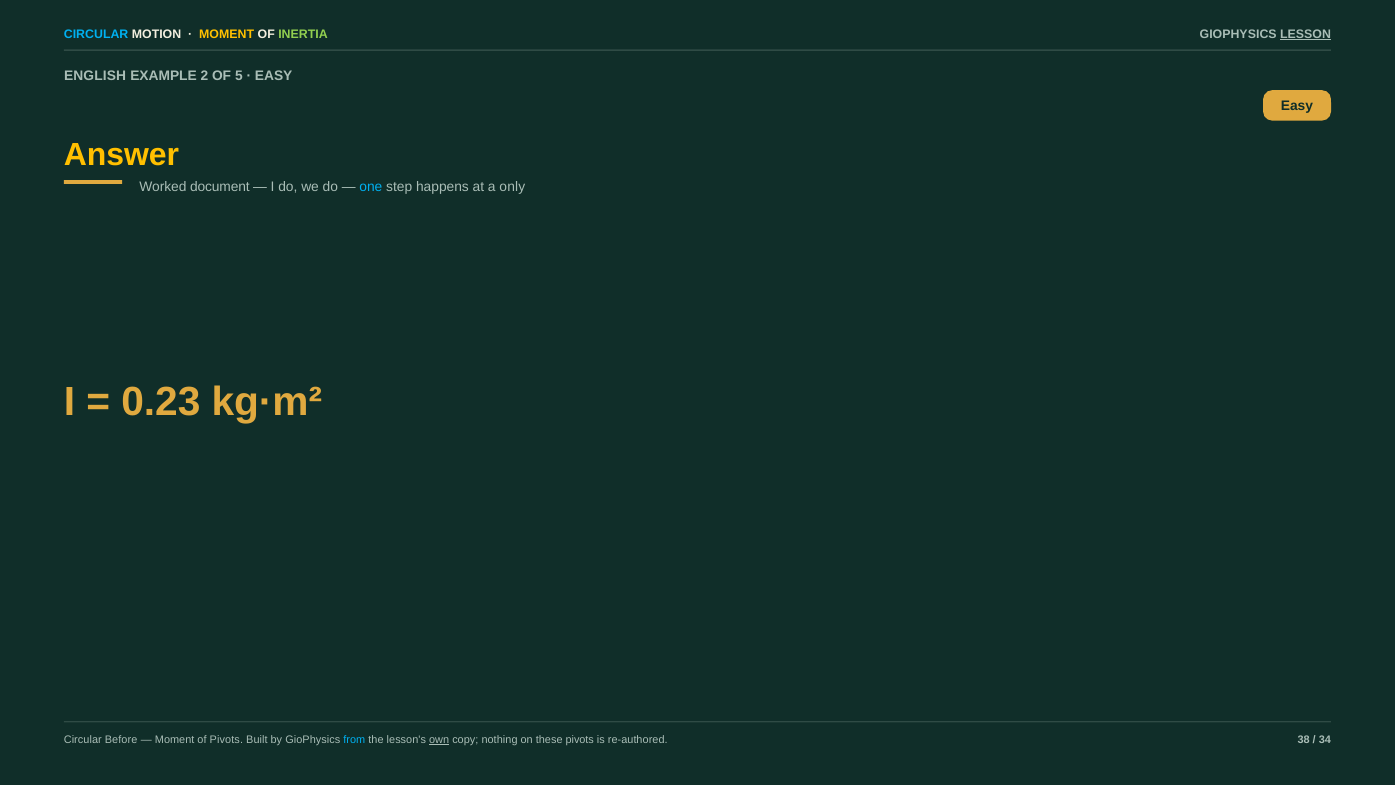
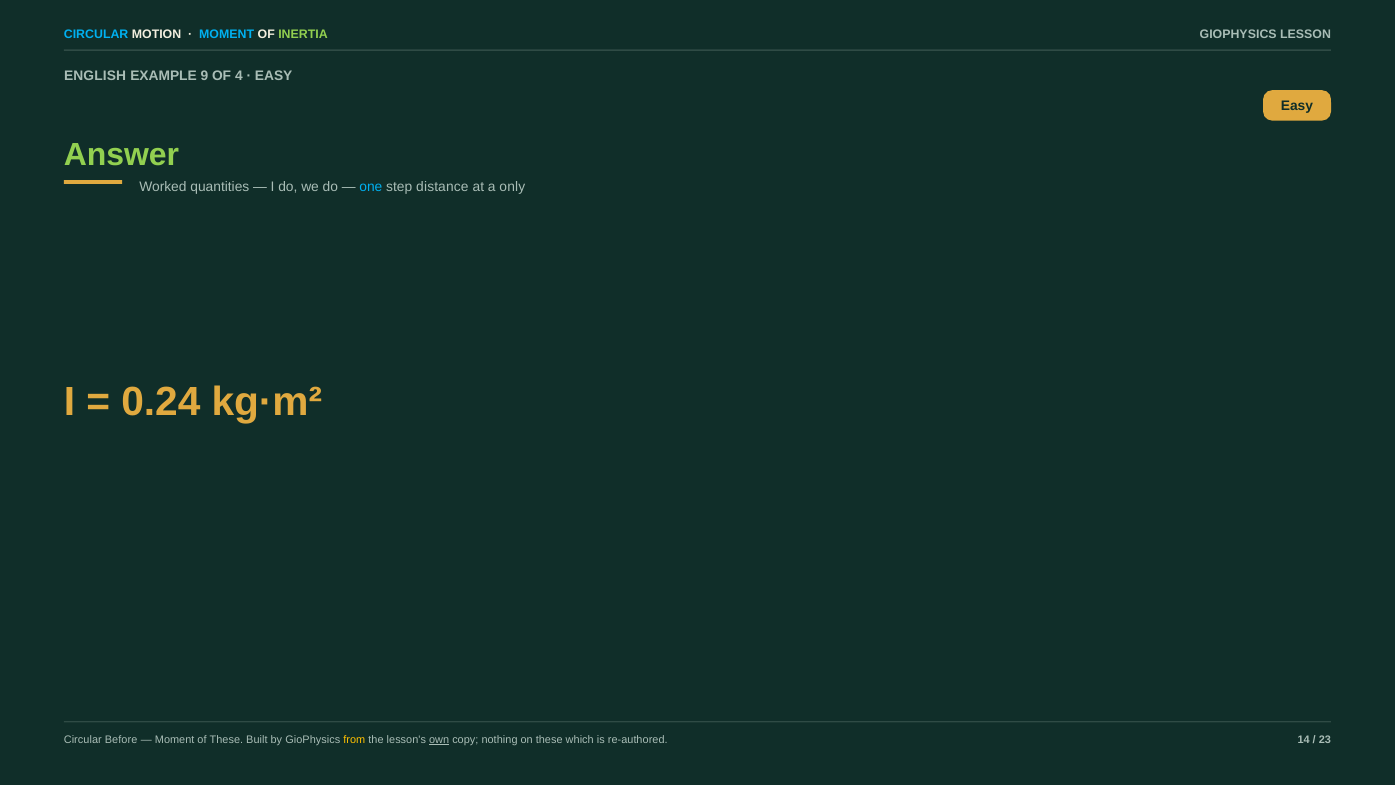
MOMENT colour: yellow -> light blue (227, 34)
LESSON underline: present -> none (1306, 34)
2: 2 -> 9 (204, 76)
5: 5 -> 4 (239, 76)
Answer colour: yellow -> light green (121, 155)
document: document -> quantities (220, 186)
happens: happens -> distance (442, 186)
0.23: 0.23 -> 0.24 (161, 402)
of Pivots: Pivots -> These (226, 740)
from colour: light blue -> yellow (354, 740)
these pivots: pivots -> which (580, 740)
38: 38 -> 14 (1304, 740)
34: 34 -> 23 (1325, 740)
